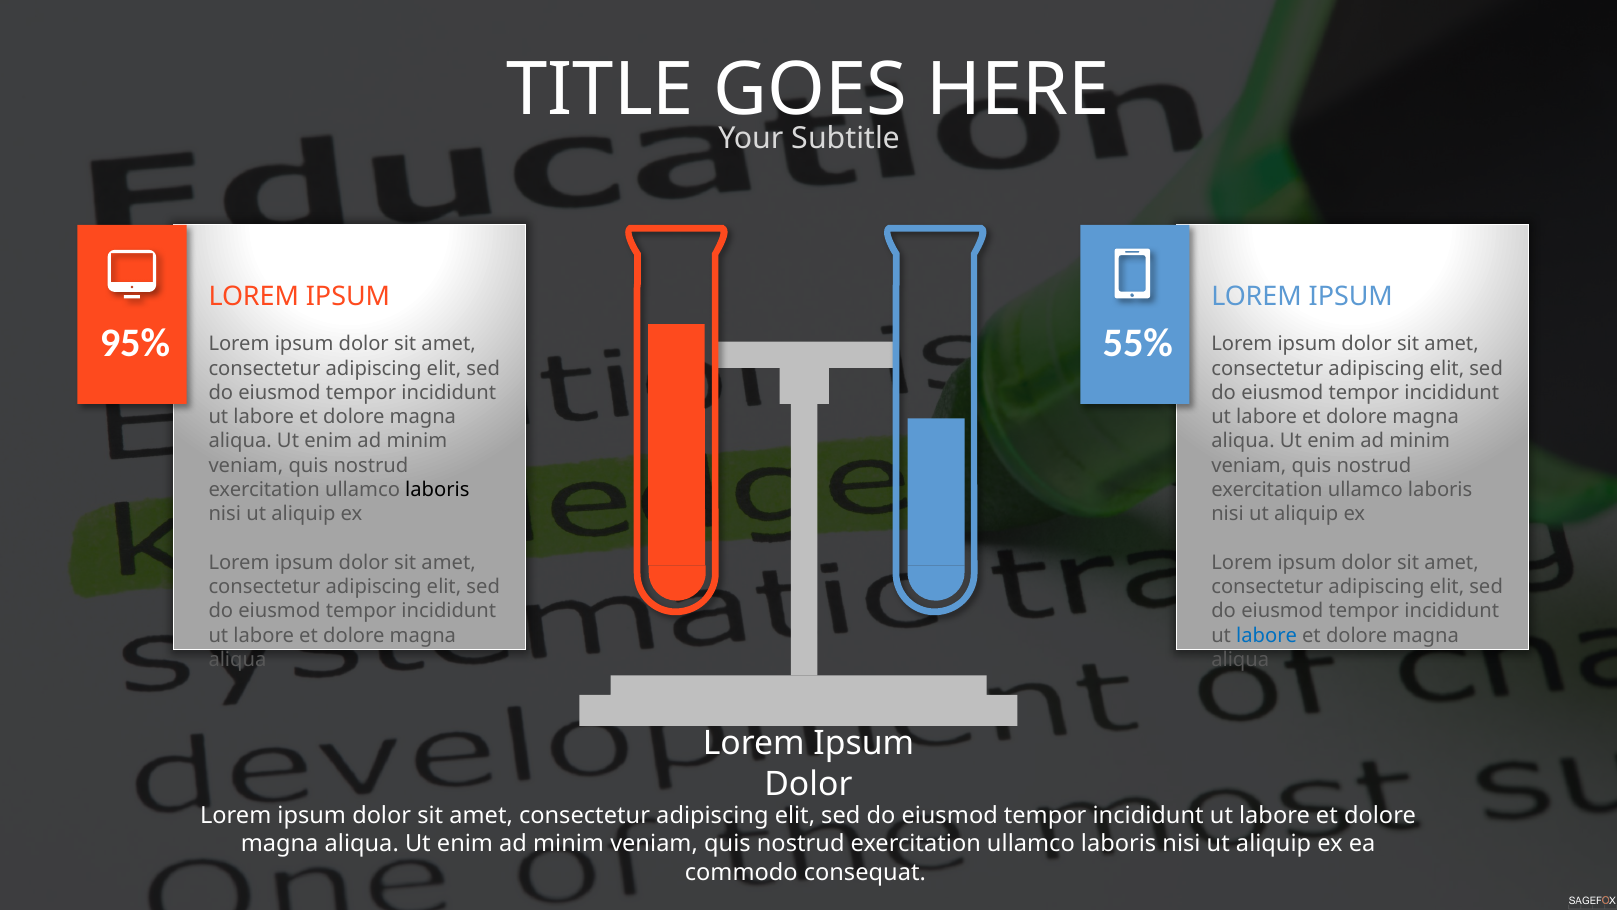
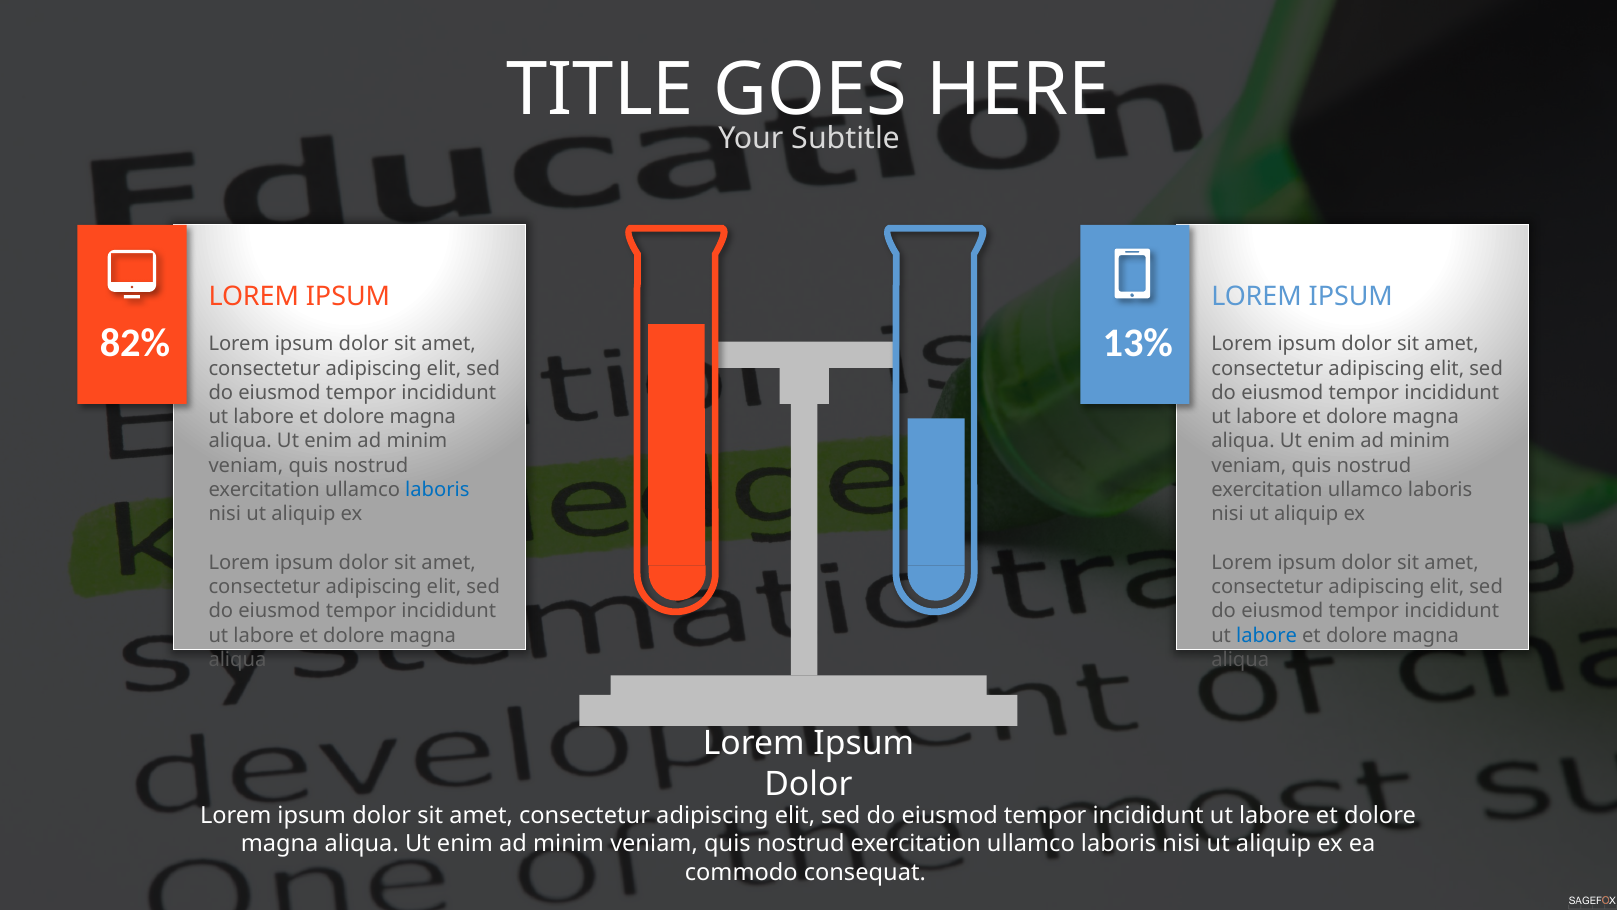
95%: 95% -> 82% (135, 343)
55%: 55% -> 13% (1138, 343)
laboris colour: black -> blue (437, 490)
